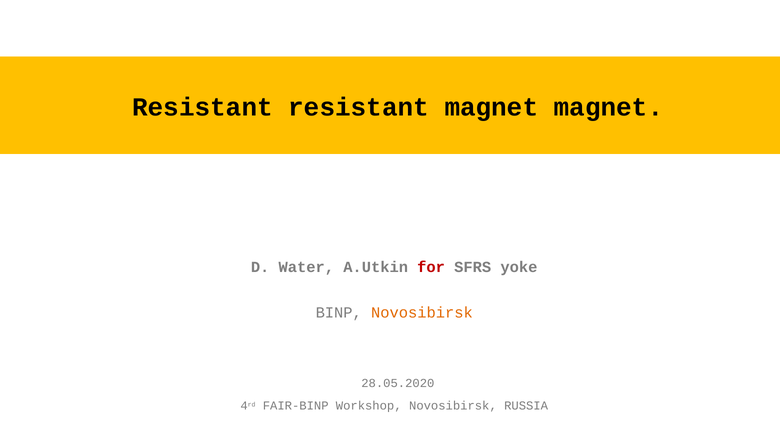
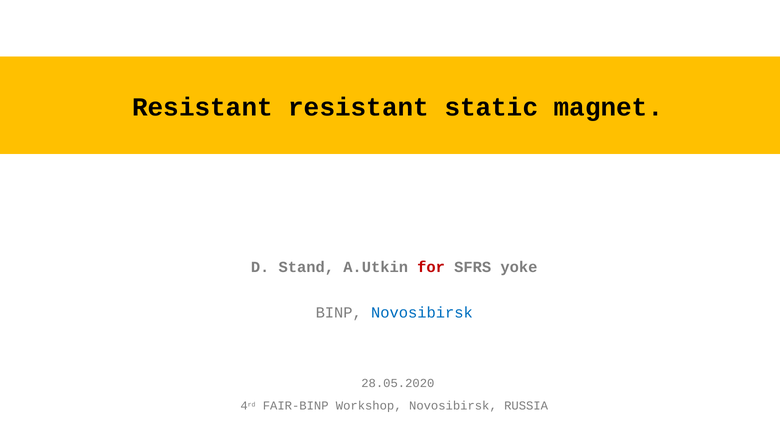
resistant magnet: magnet -> static (491, 107)
Water: Water -> Stand (306, 267)
Novosibirsk colour: orange -> blue (422, 313)
